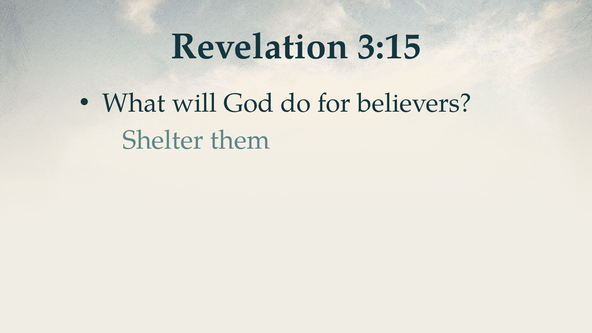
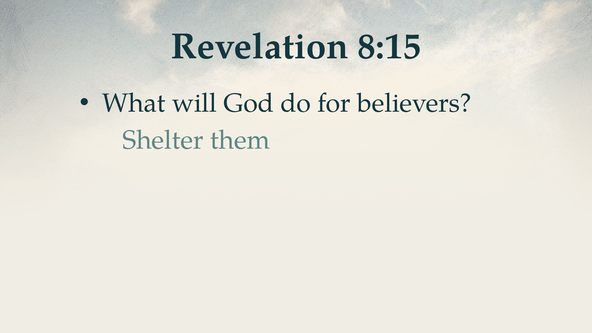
3:15: 3:15 -> 8:15 (389, 47)
